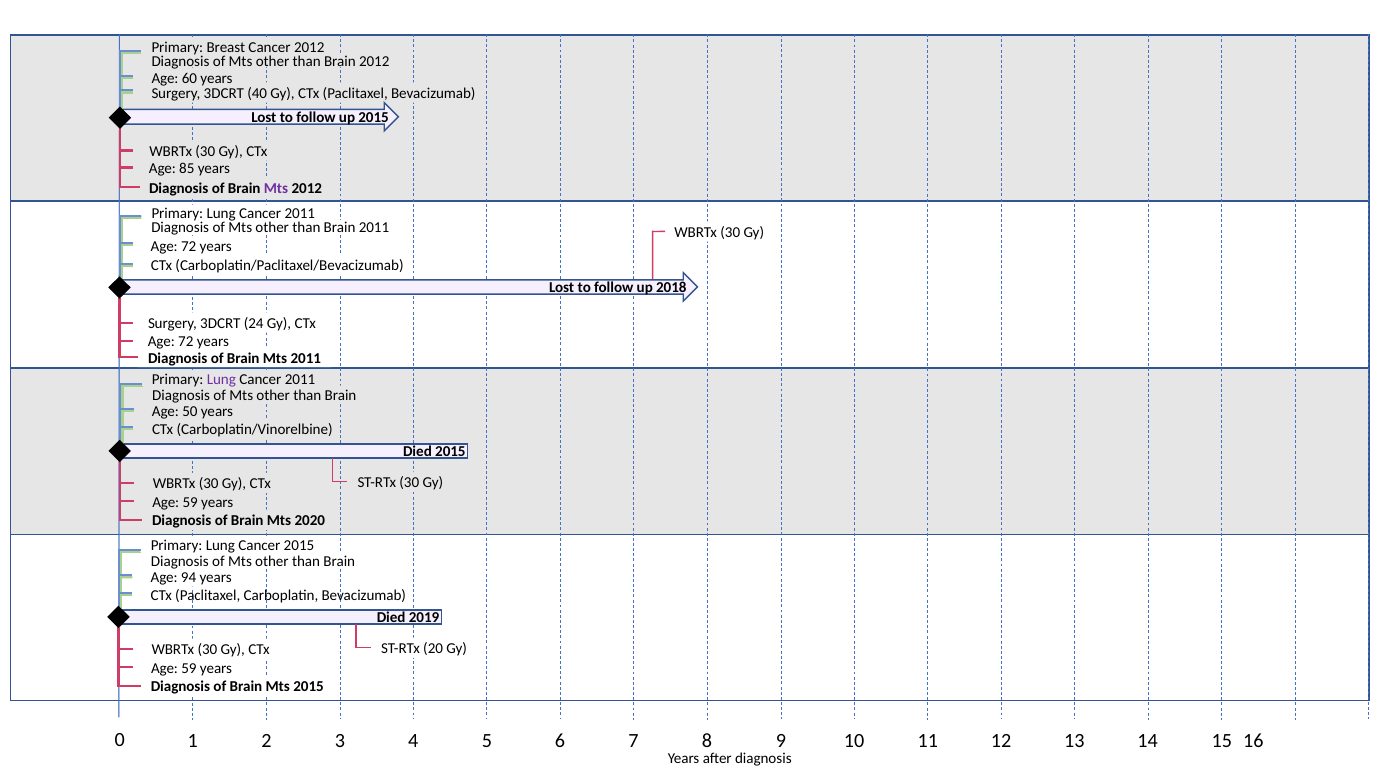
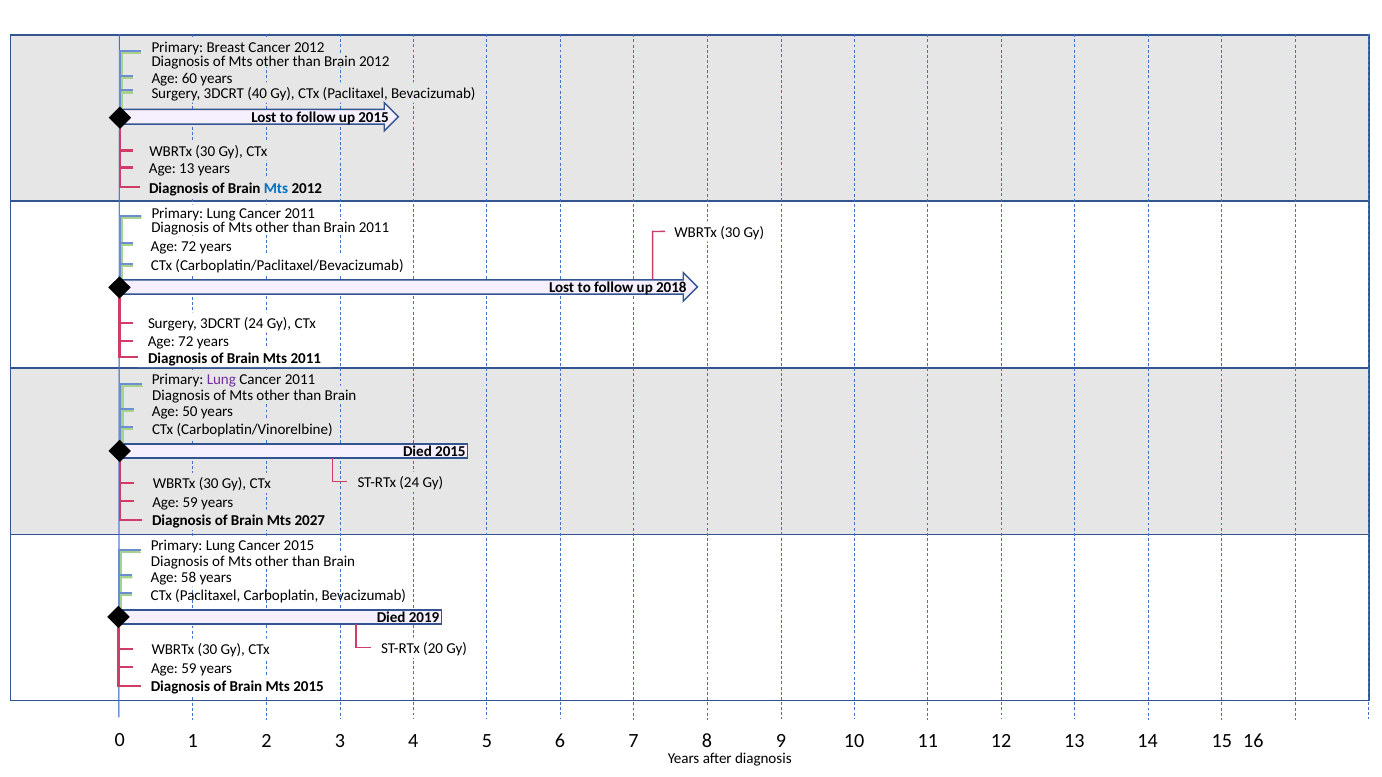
Age 85: 85 -> 13 (187, 169)
Mts colour: purple -> blue (276, 188)
ST-RTx 30: 30 -> 24 (409, 483)
2020: 2020 -> 2027 (310, 521)
94: 94 -> 58 (189, 578)
